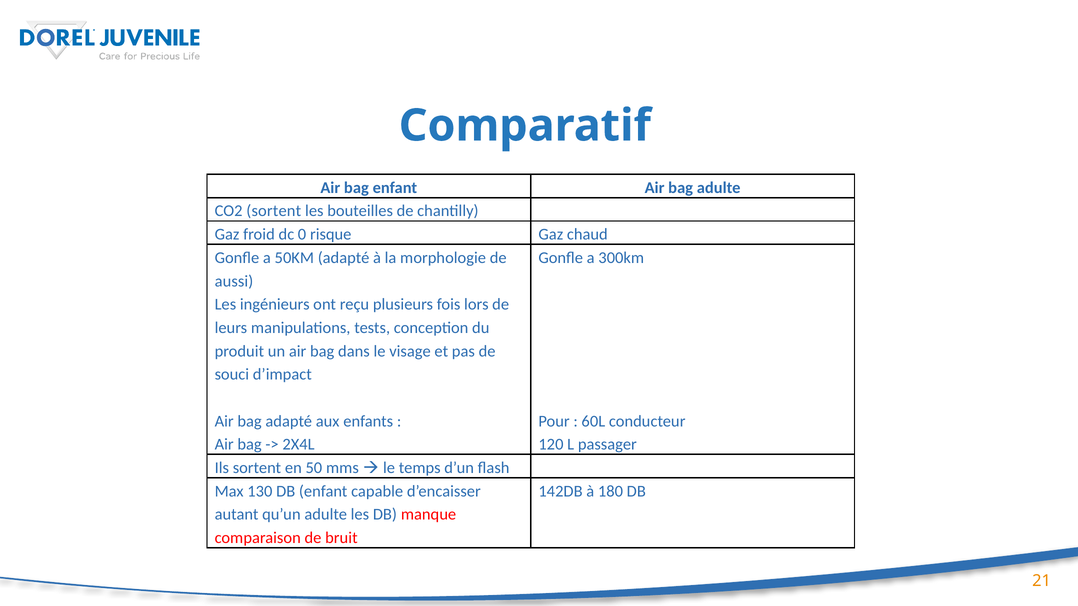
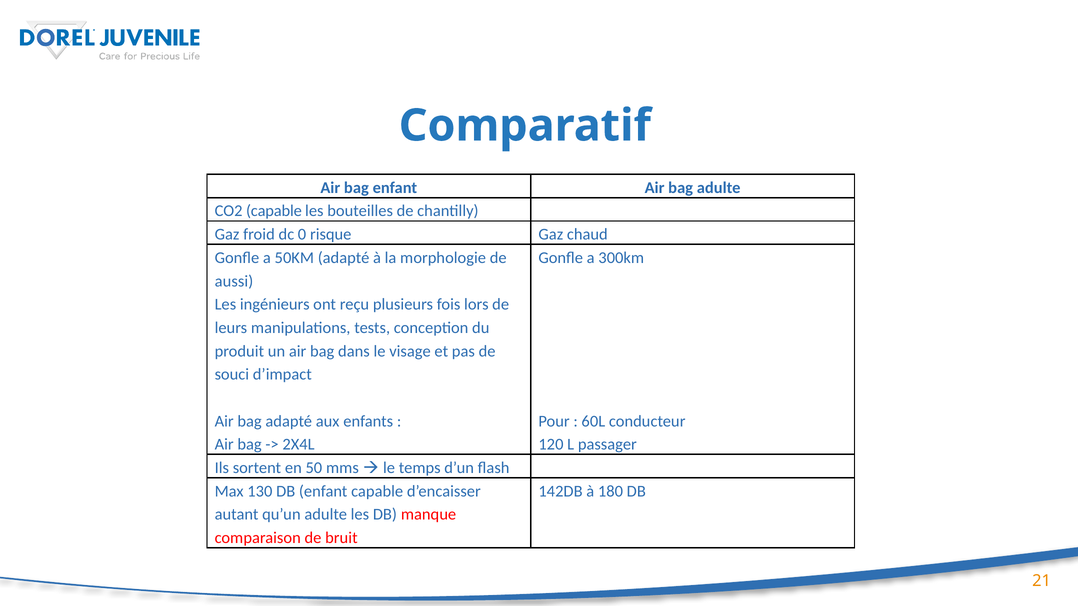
CO2 sortent: sortent -> capable (274, 211)
